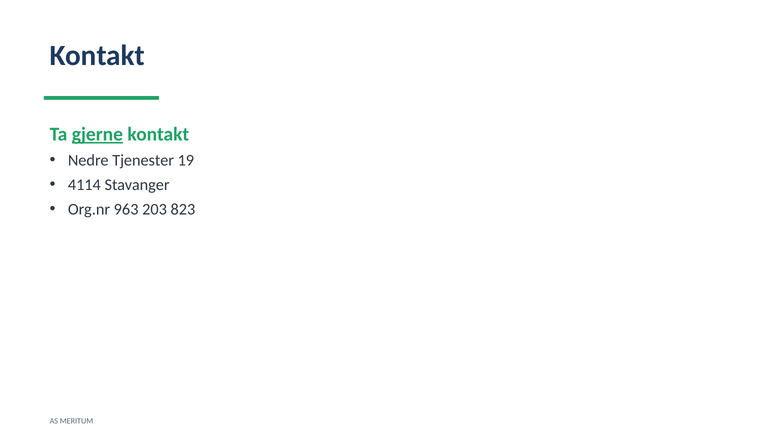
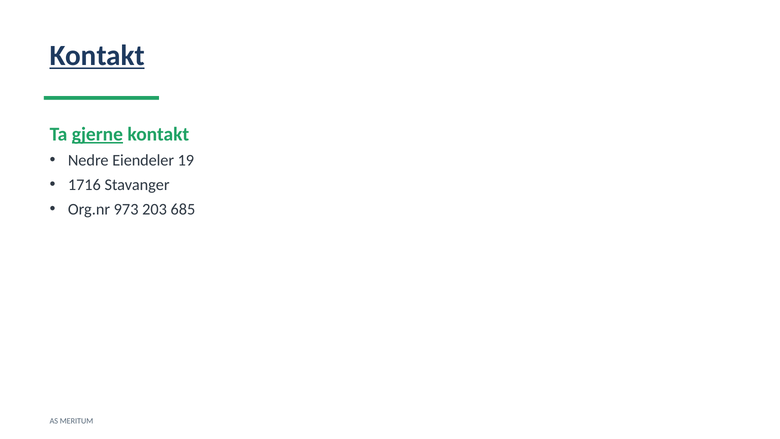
Kontakt underline: none -> present (97, 56)
Tjenester: Tjenester -> Eiendeler (143, 160)
4114: 4114 -> 1716 (84, 185)
963: 963 -> 973 (126, 209)
823: 823 -> 685 (183, 209)
